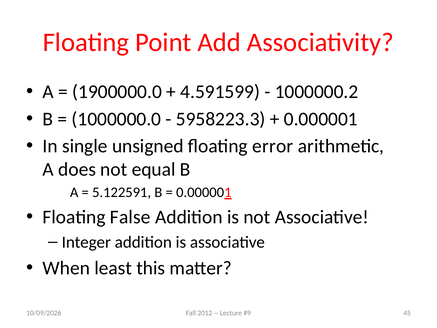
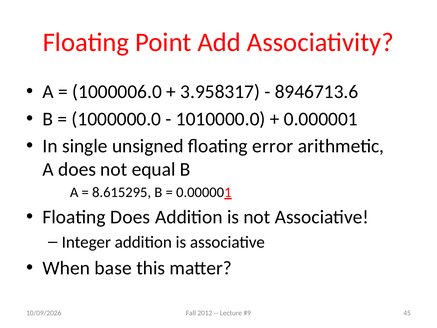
1900000.0: 1900000.0 -> 1000006.0 (117, 92)
4.591599: 4.591599 -> 3.958317 (220, 92)
1000000.2: 1000000.2 -> 8946713.6 (317, 92)
5958223.3: 5958223.3 -> 1010000.0 (221, 119)
5.122591: 5.122591 -> 8.615295 (122, 192)
Floating False: False -> Does (130, 217)
least: least -> base (113, 268)
